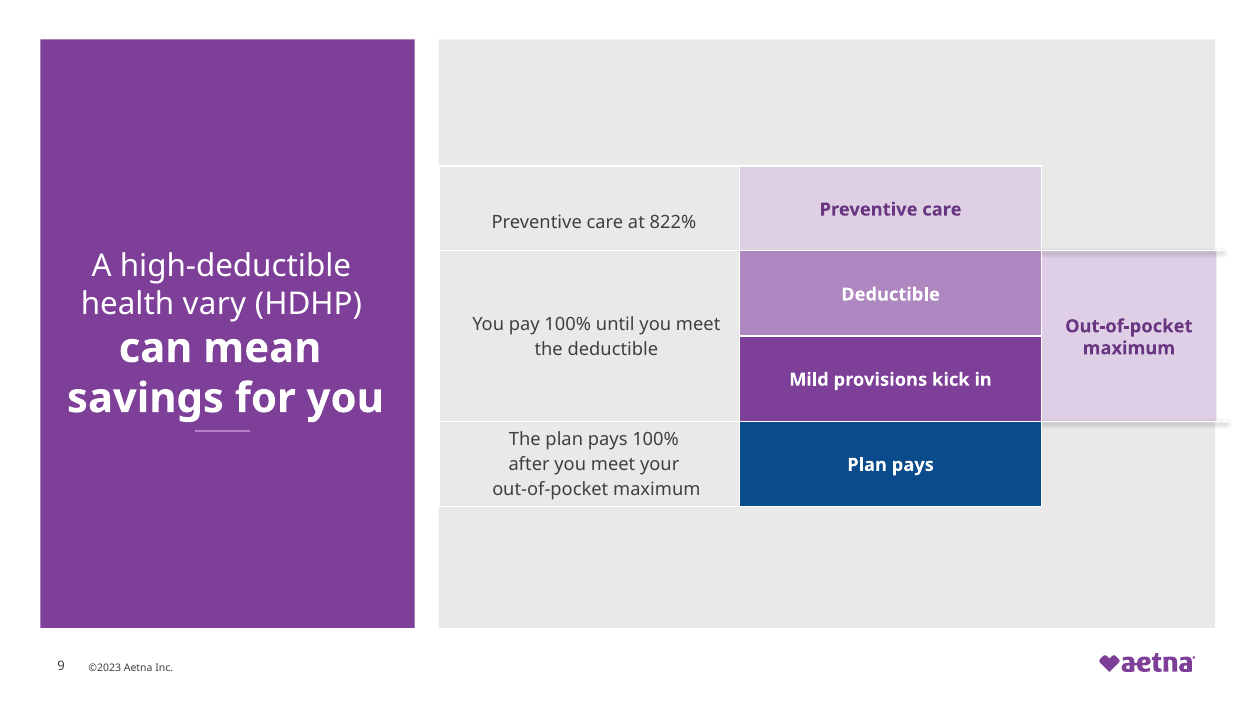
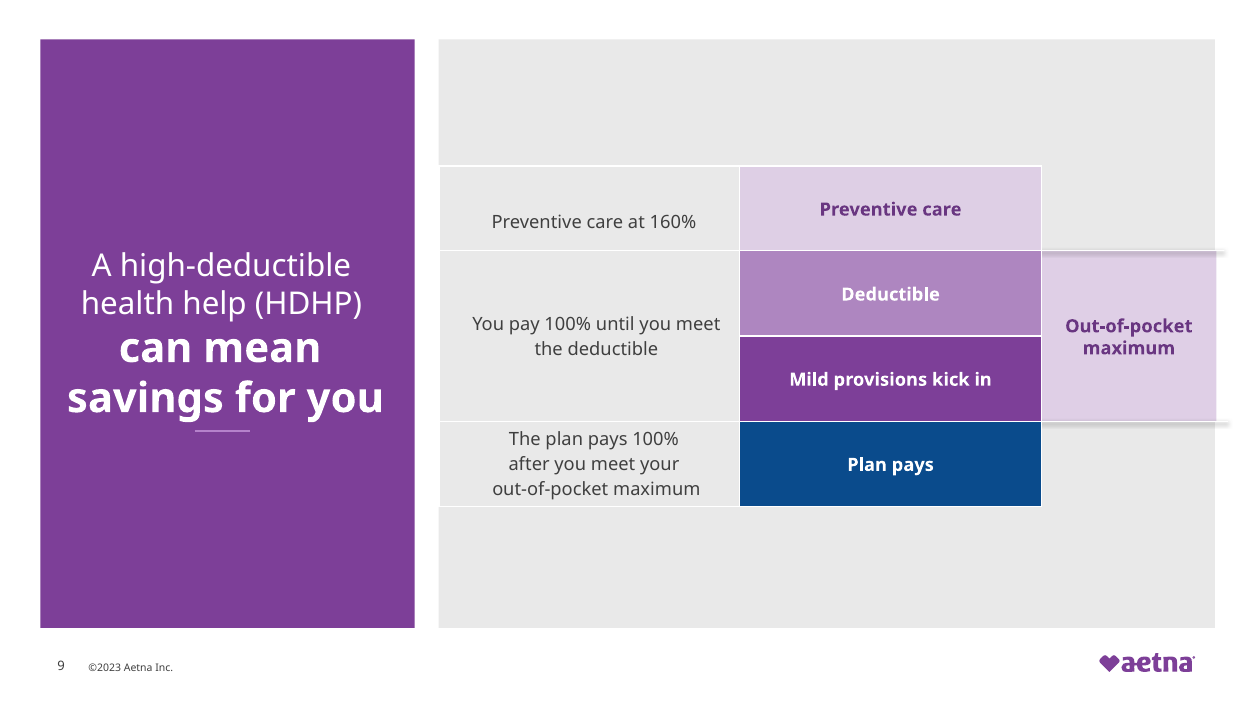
822%: 822% -> 160% (673, 222)
vary: vary -> help (215, 304)
